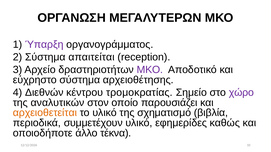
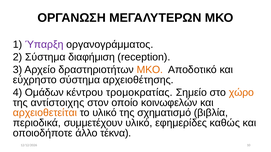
απαιτείται: απαιτείται -> διαφήμιση (92, 57)
ΜΚΟ colour: purple -> orange (150, 70)
Διεθνών: Διεθνών -> Ομάδων (44, 93)
χώρο colour: purple -> orange (241, 93)
αναλυτικών: αναλυτικών -> αντίστοιχης (57, 103)
παρουσιάζει: παρουσιάζει -> κοινωφελών (169, 103)
